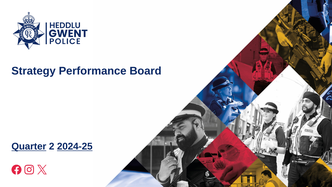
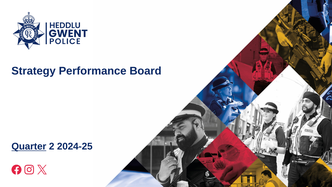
2024-25 underline: present -> none (75, 146)
